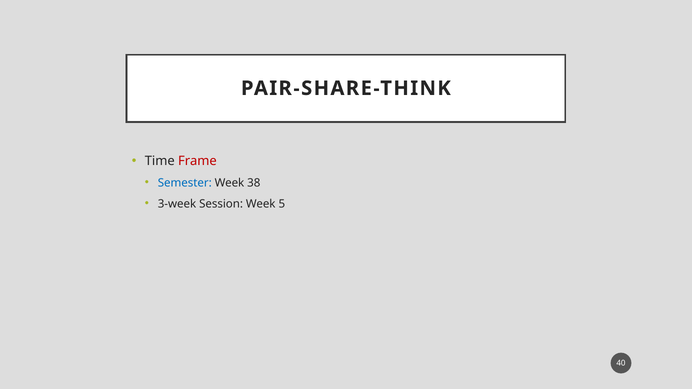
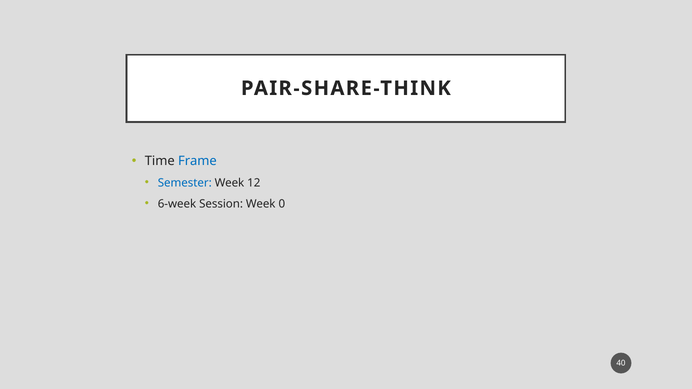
Frame colour: red -> blue (197, 161)
38: 38 -> 12 (254, 183)
3-week: 3-week -> 6-week (177, 204)
5: 5 -> 0 (282, 204)
